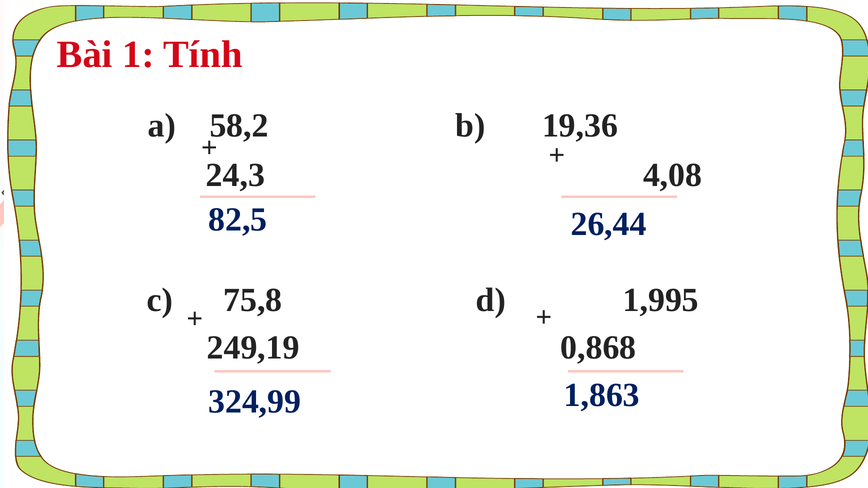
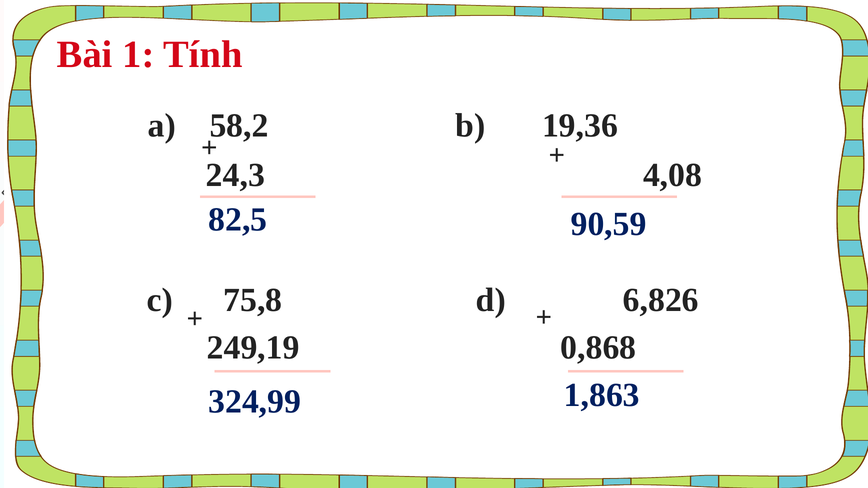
26,44: 26,44 -> 90,59 (609, 224)
1,995: 1,995 -> 6,826 (661, 300)
